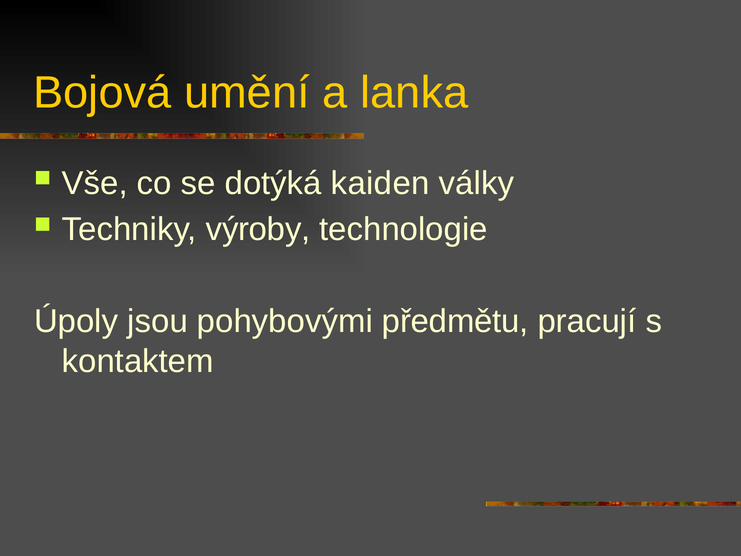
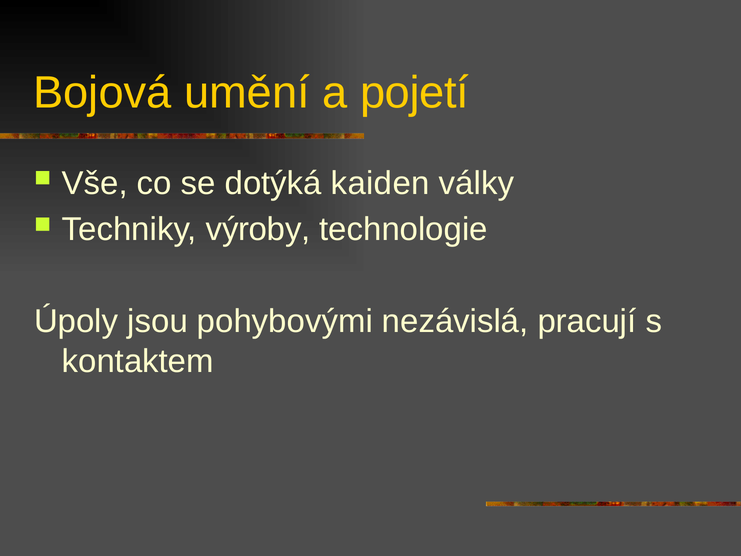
lanka: lanka -> pojetí (415, 93)
předmětu: předmětu -> nezávislá (455, 321)
